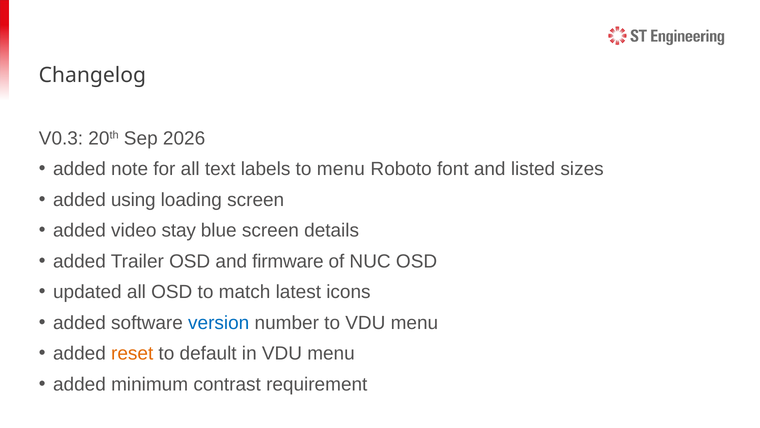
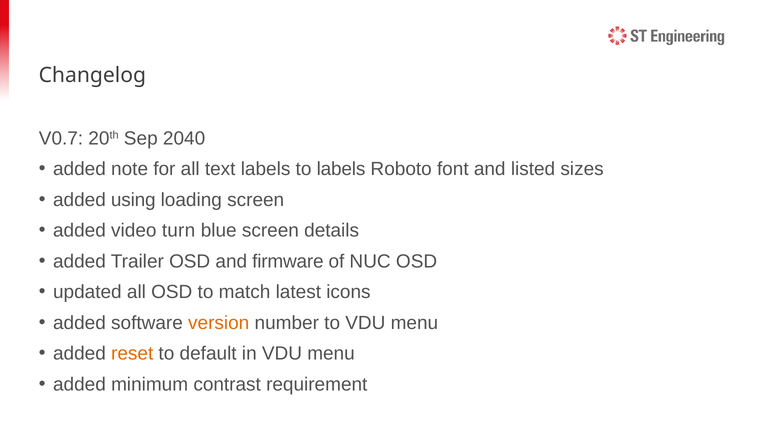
V0.3: V0.3 -> V0.7 (61, 138)
2026: 2026 -> 2040 (184, 138)
to menu: menu -> labels (341, 169)
stay: stay -> turn (179, 230)
version colour: blue -> orange (219, 323)
